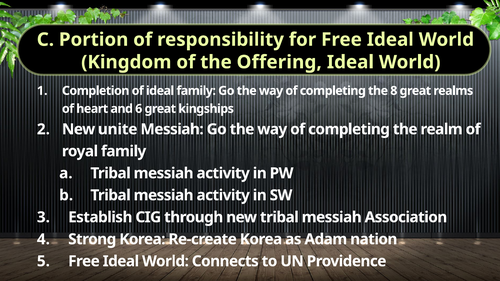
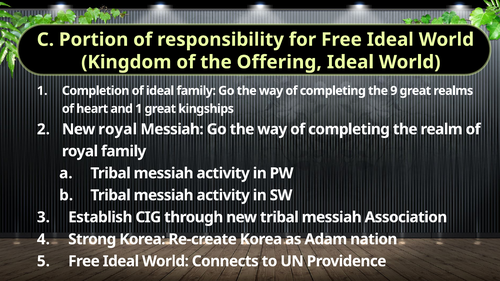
8: 8 -> 9 (394, 91)
and 6: 6 -> 1 (139, 109)
New unite: unite -> royal (118, 129)
